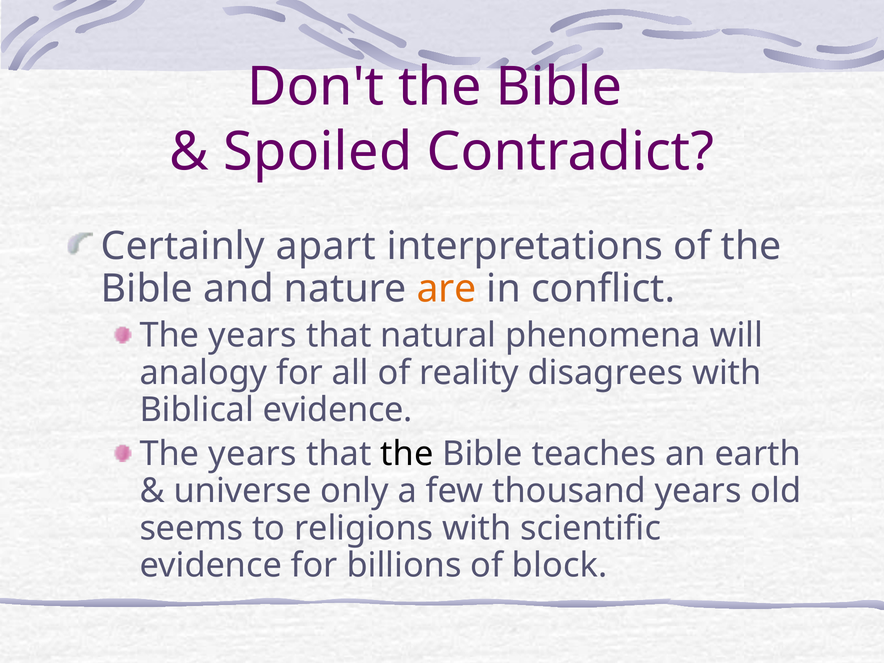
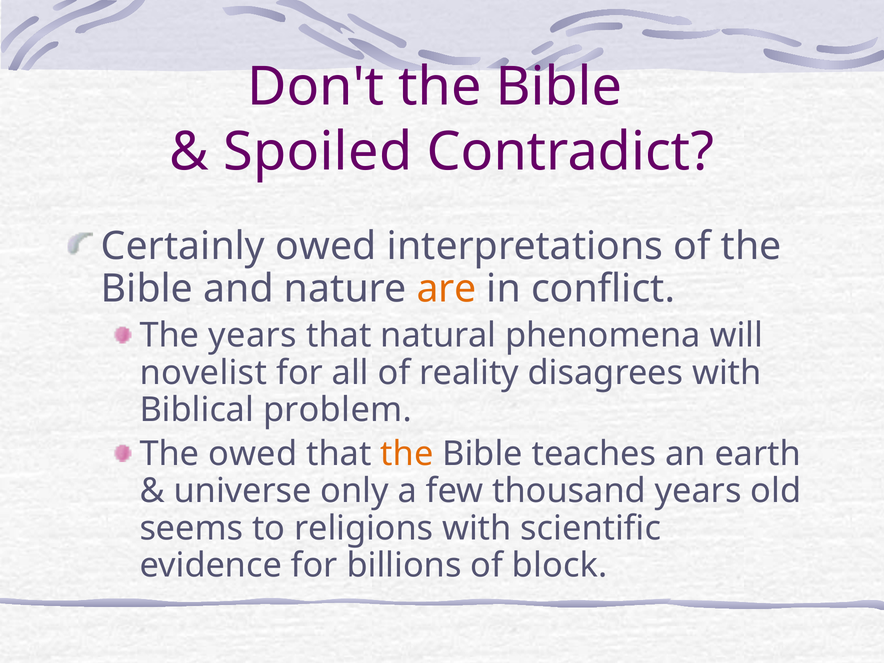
Certainly apart: apart -> owed (326, 246)
analogy: analogy -> novelist (203, 373)
Biblical evidence: evidence -> problem (337, 410)
years: years -> owed (253, 454)
the colour: black -> orange (407, 454)
